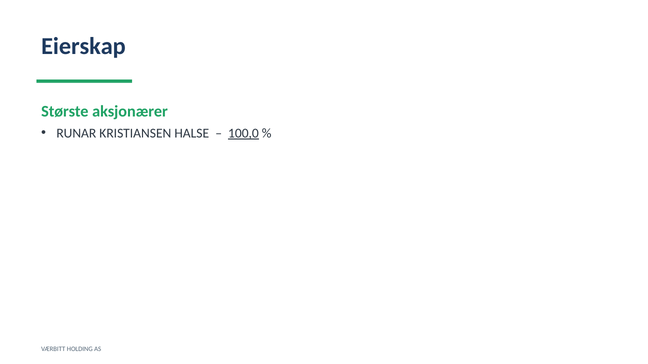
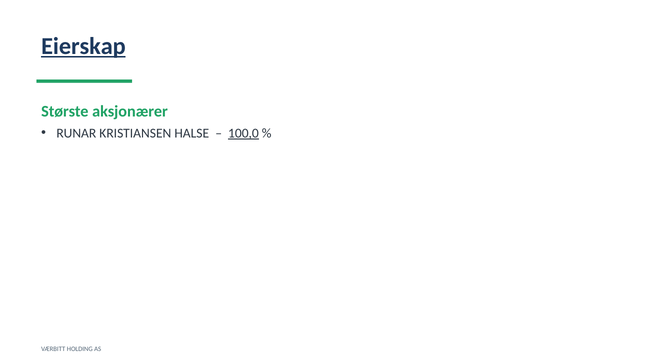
Eierskap underline: none -> present (83, 46)
